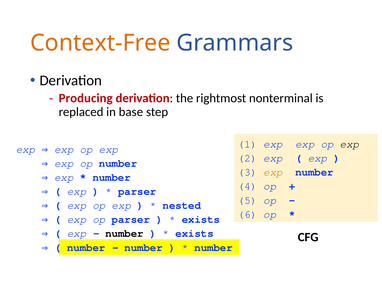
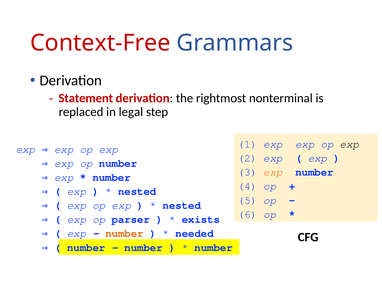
Context-Free colour: orange -> red (100, 43)
Producing: Producing -> Statement (86, 98)
base: base -> legal (131, 112)
parser: parser -> nested (137, 191)
number colour: black -> orange (124, 233)
exists: exists -> needed (195, 233)
